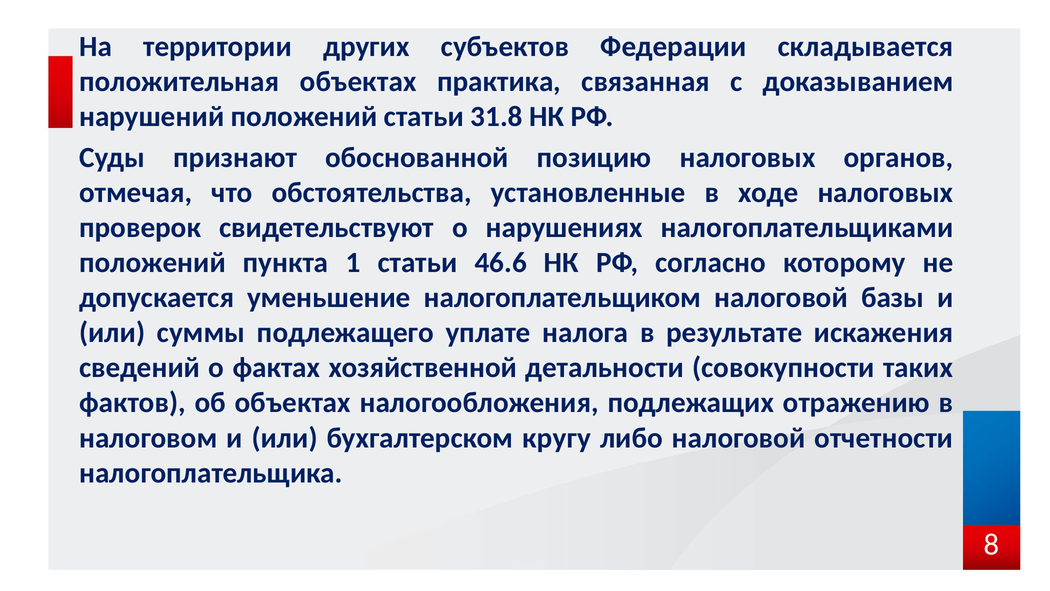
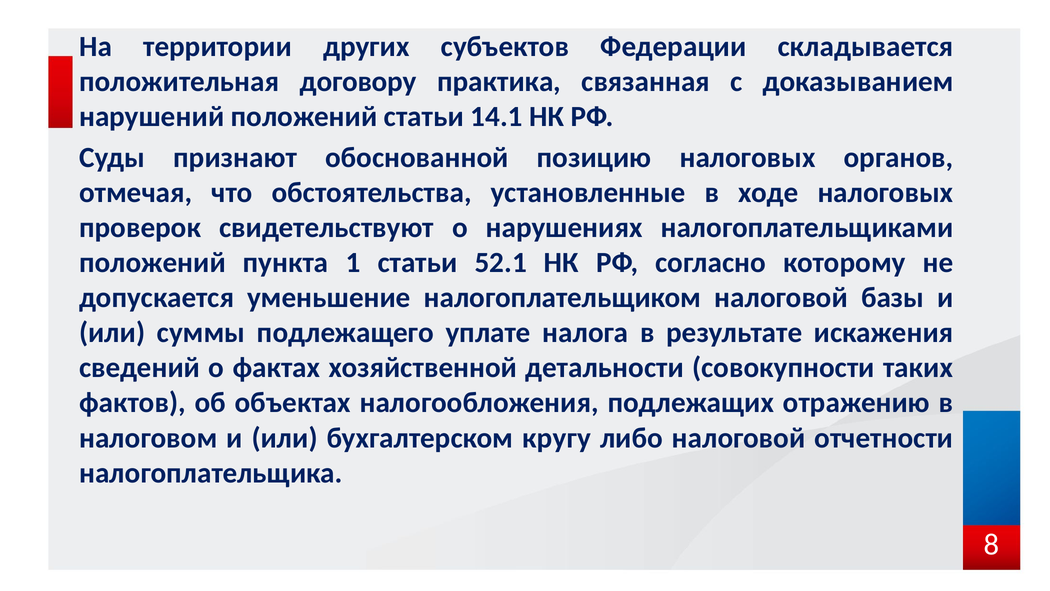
положительная объектах: объектах -> договору (358, 82)
31.8: 31.8 -> 14.1 (497, 117)
46.6: 46.6 -> 52.1 (501, 263)
